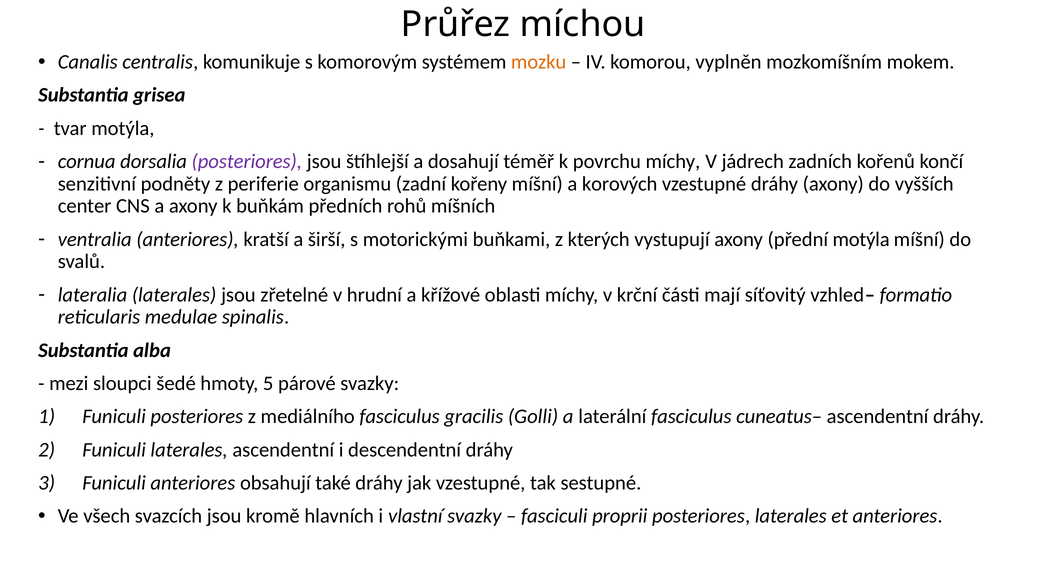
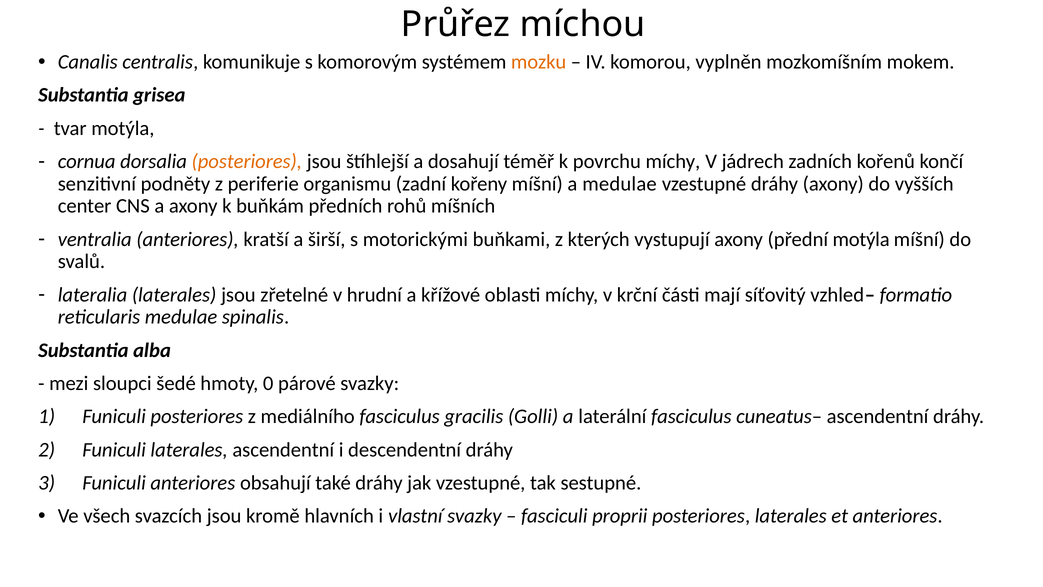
posteriores colour: purple -> orange (247, 161)
a korových: korových -> medulae (620, 184)
5: 5 -> 0 (268, 383)
